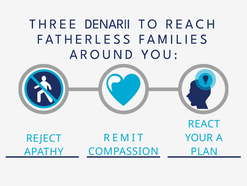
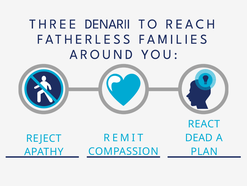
YOUR: YOUR -> DEAD (199, 137)
